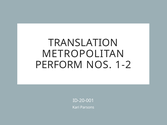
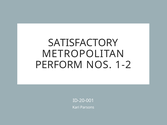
TRANSLATION: TRANSLATION -> SATISFACTORY (83, 43)
